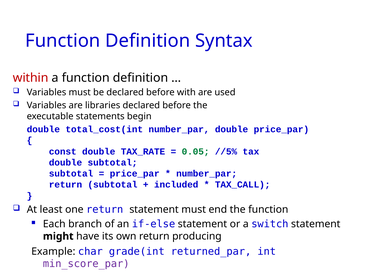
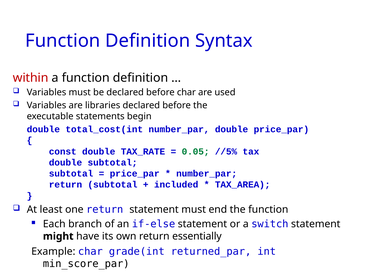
before with: with -> char (186, 92)
TAX_CALL: TAX_CALL -> TAX_AREA (243, 185)
producing: producing -> essentially (197, 236)
min_score_par colour: purple -> black (86, 264)
